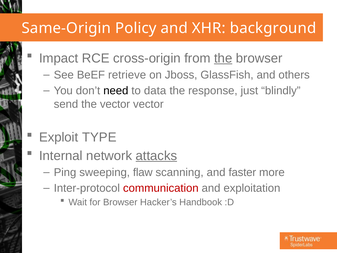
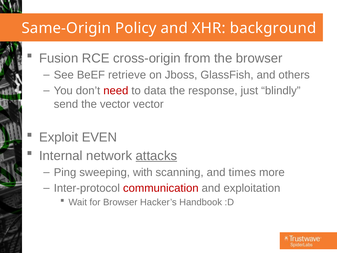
Impact: Impact -> Fusion (59, 58)
the underline: present -> none (223, 58)
need colour: black -> red (116, 91)
TYPE: TYPE -> EVEN (99, 137)
flaw: flaw -> with (143, 172)
faster: faster -> times (242, 172)
